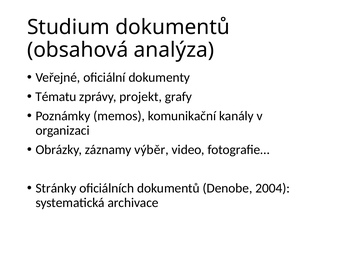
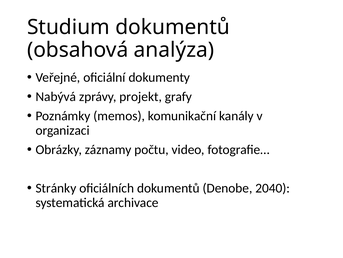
Tématu: Tématu -> Nabývá (56, 96)
výběr: výběr -> počtu (152, 149)
2004: 2004 -> 2040 (273, 188)
